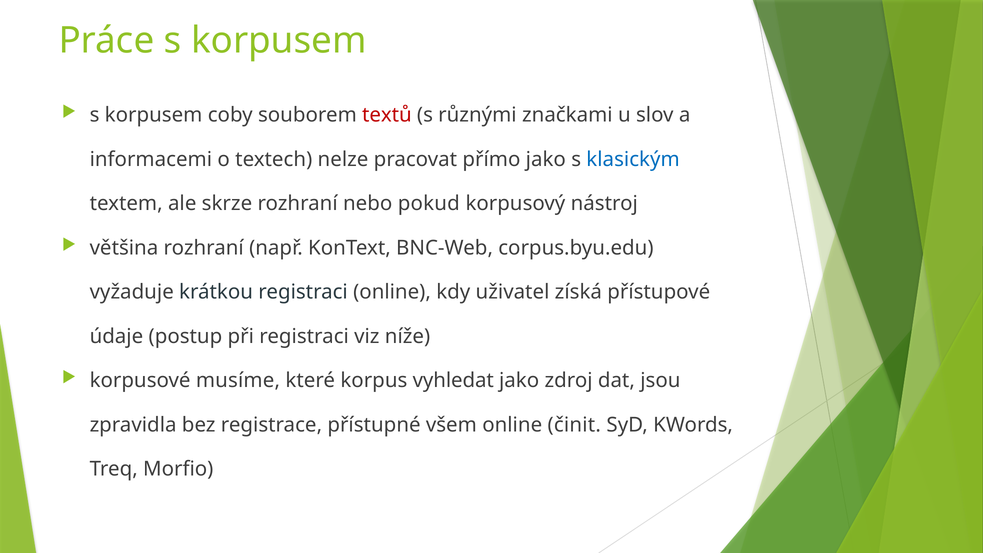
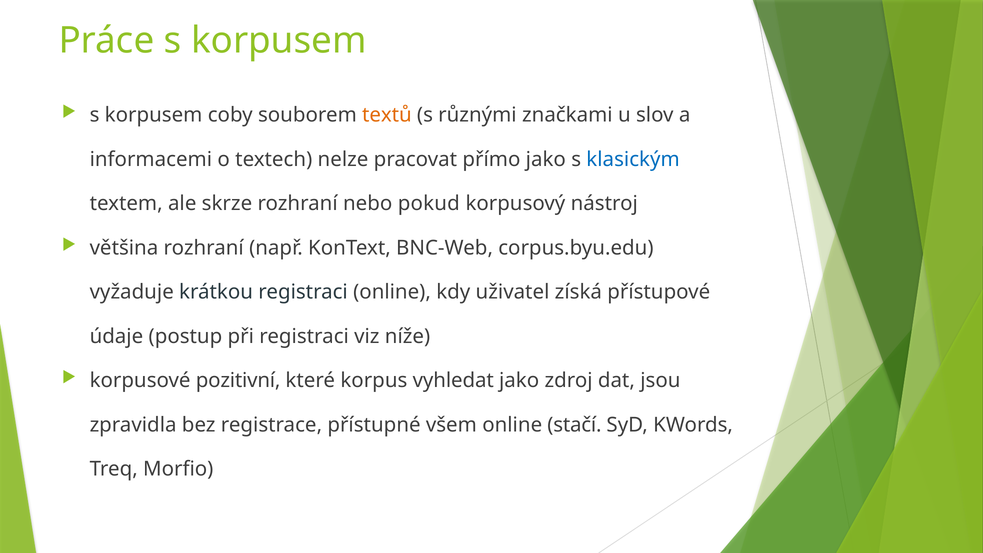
textů colour: red -> orange (387, 115)
musíme: musíme -> pozitivní (238, 381)
činit: činit -> stačí (574, 425)
